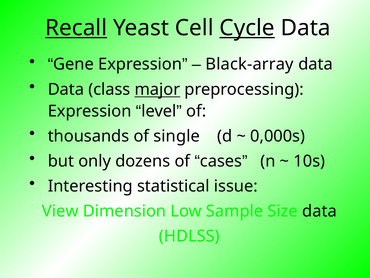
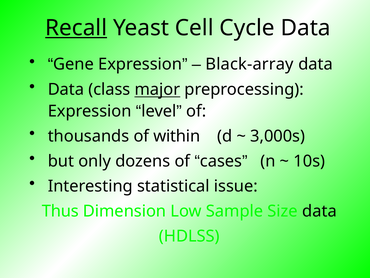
Cycle underline: present -> none (247, 28)
single: single -> within (177, 136)
0,000s: 0,000s -> 3,000s (278, 136)
View: View -> Thus (60, 211)
